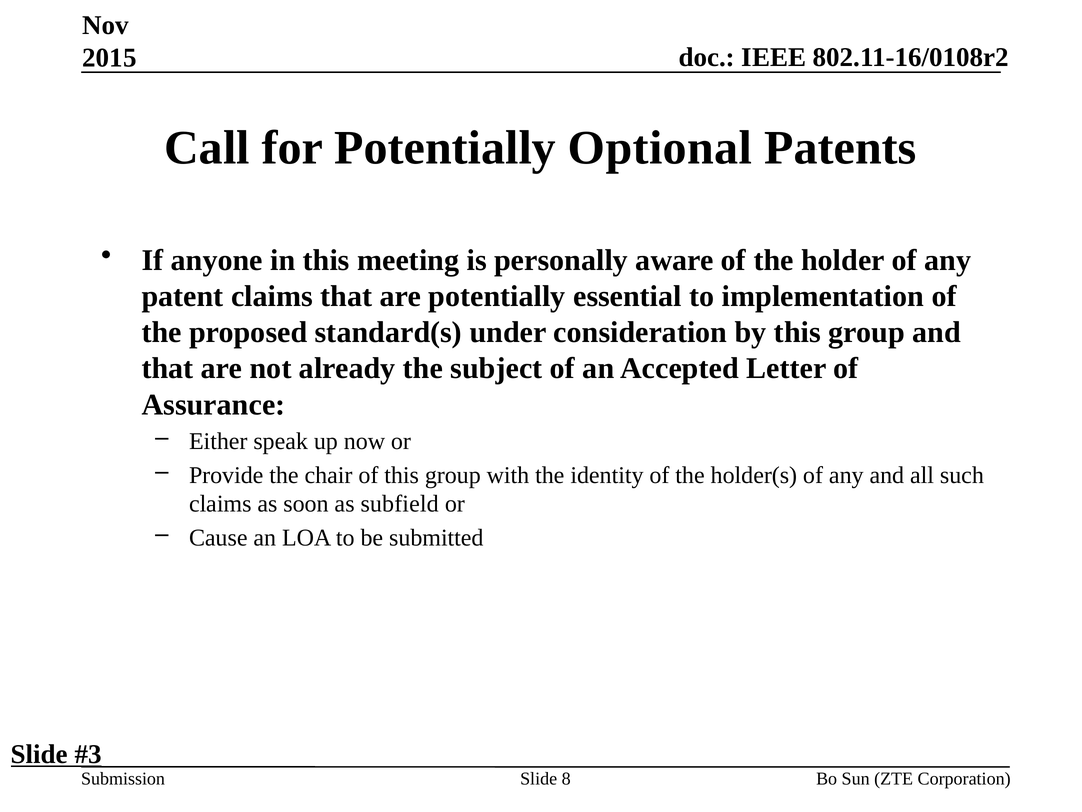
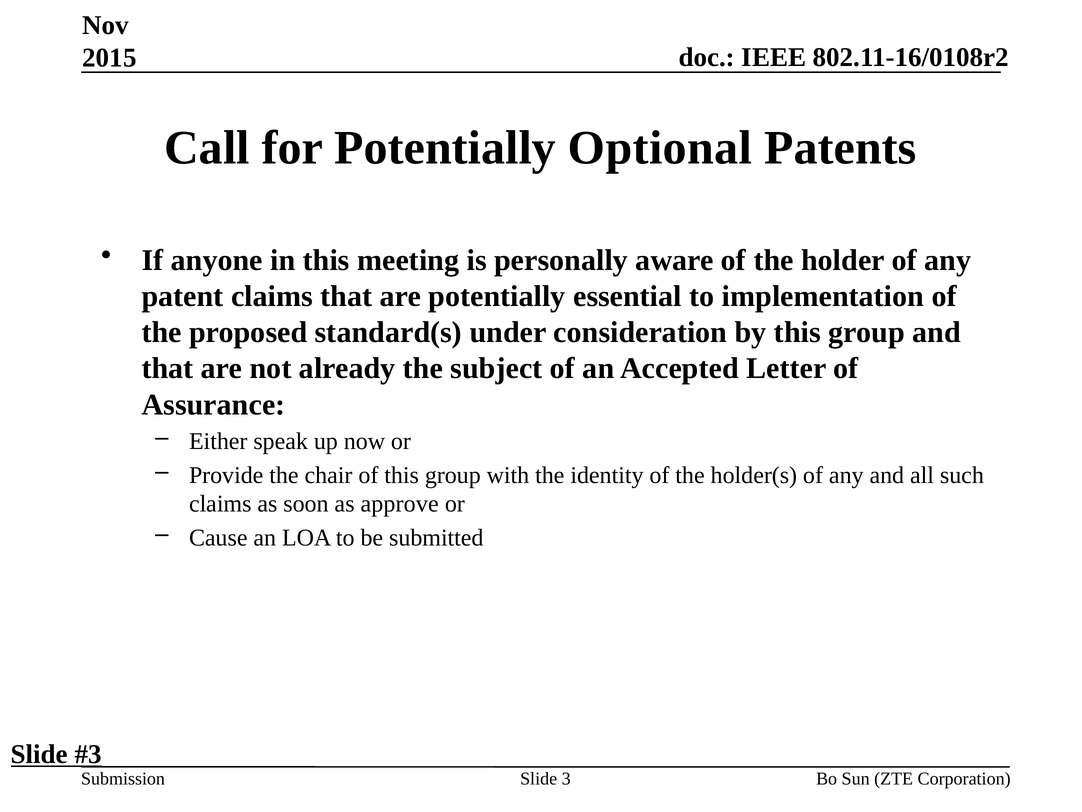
subfield: subfield -> approve (400, 504)
8: 8 -> 3 (566, 778)
